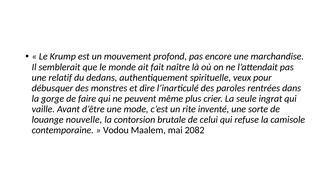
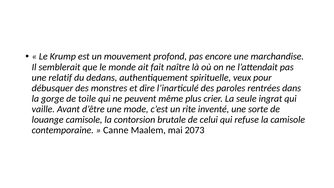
faire: faire -> toile (87, 99)
louange nouvelle: nouvelle -> camisole (84, 120)
Vodou: Vodou -> Canne (116, 130)
2082: 2082 -> 2073 (195, 130)
